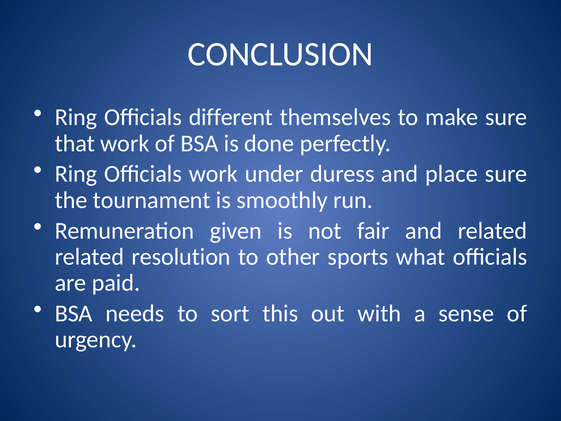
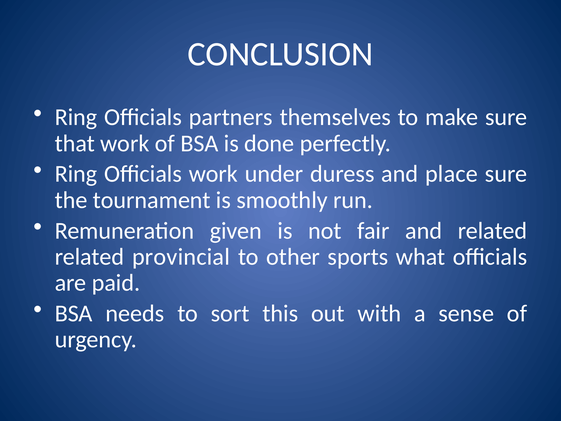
different: different -> partners (231, 117)
resolution: resolution -> provincial (181, 257)
